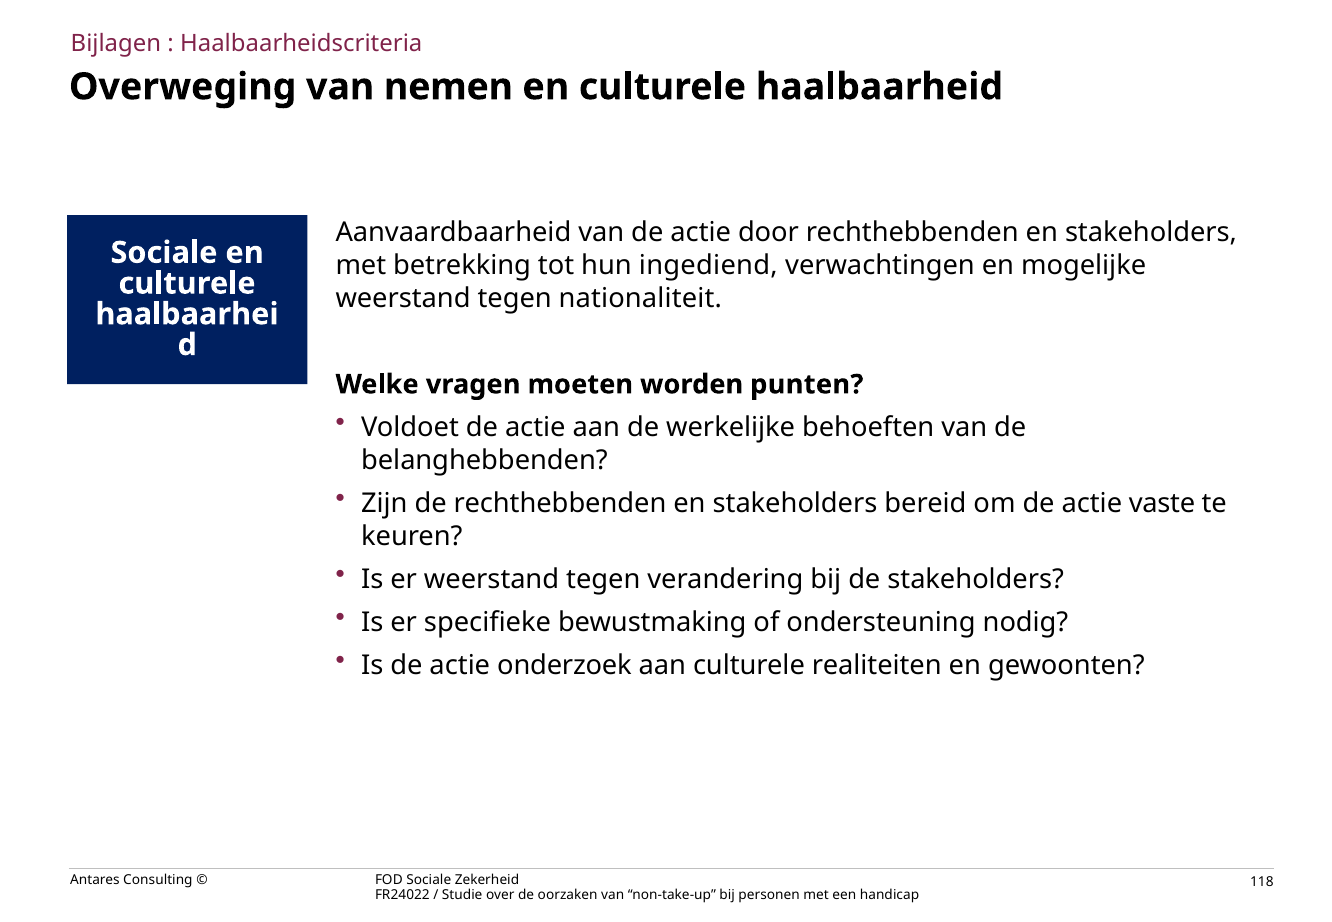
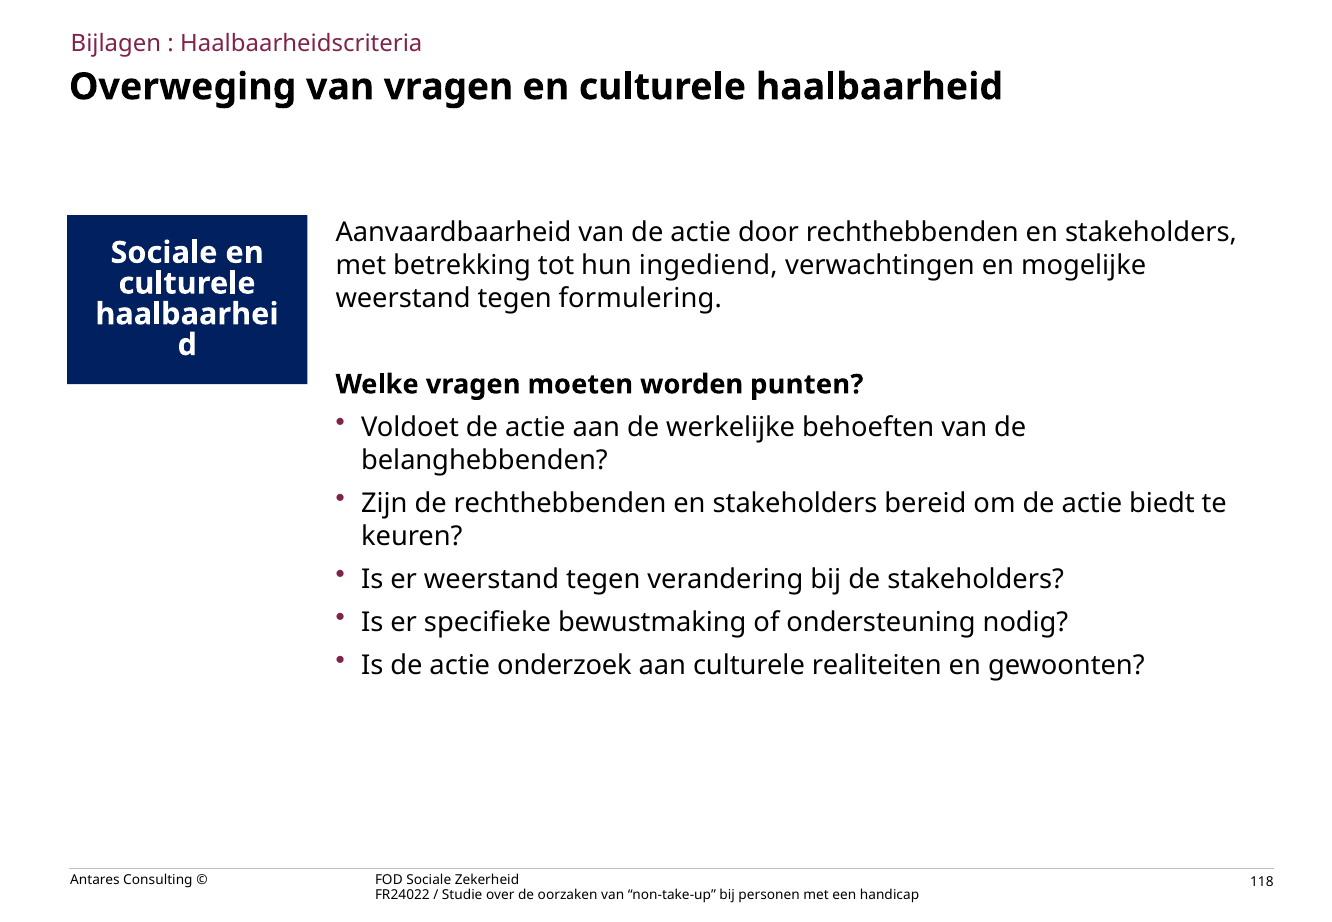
van nemen: nemen -> vragen (448, 87)
nationaliteit: nationaliteit -> formulering (640, 298)
vaste: vaste -> biedt (1162, 503)
